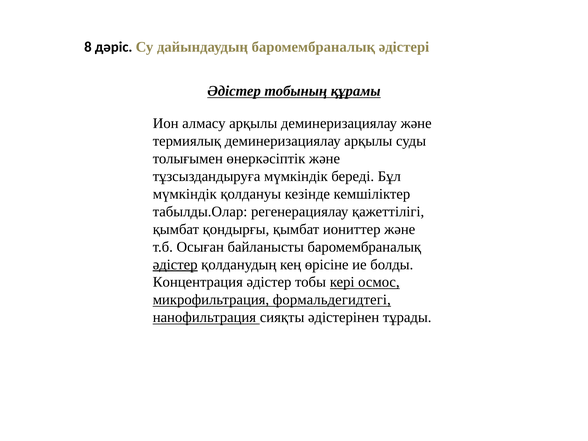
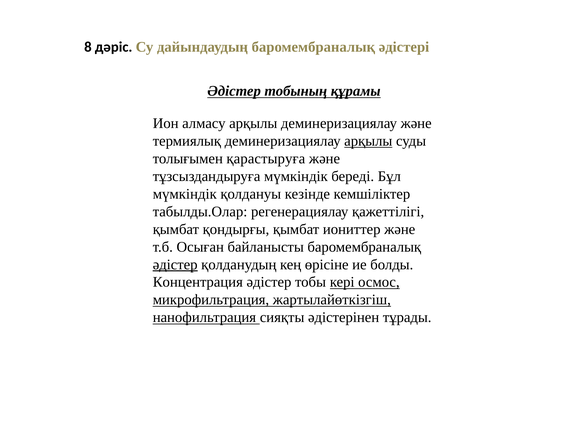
арқылы underline: none -> present (368, 141)
өнеркәсіптік: өнеркәсіптік -> қарастыруға (266, 159)
формальдегидтегі: формальдегидтегі -> жартылайөткізгіш (332, 300)
